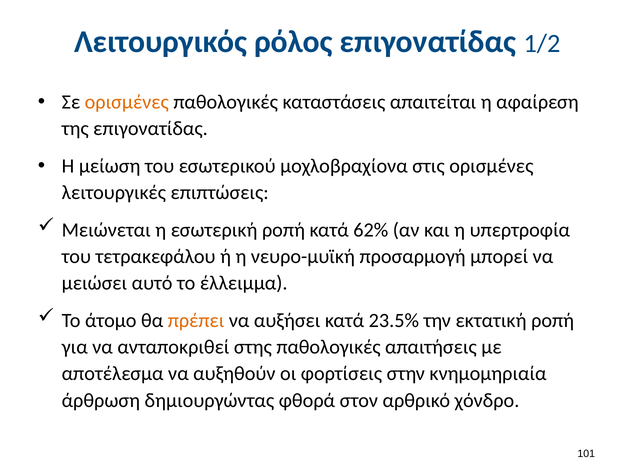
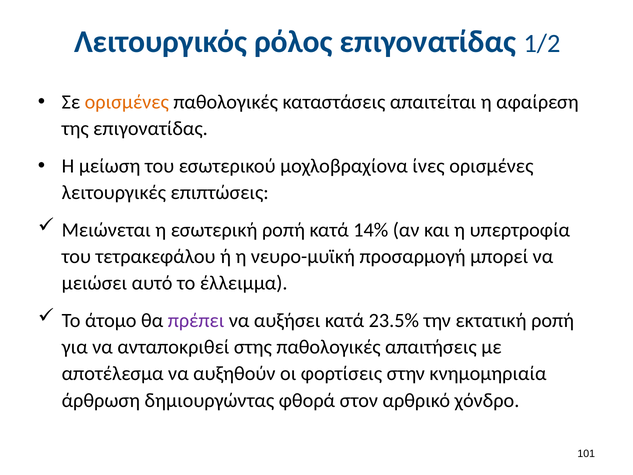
στις: στις -> ίνες (428, 166)
62%: 62% -> 14% (371, 230)
πρέπει colour: orange -> purple (196, 320)
